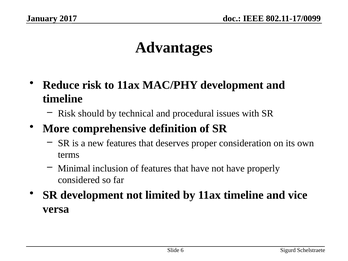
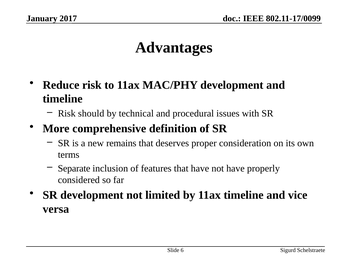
new features: features -> remains (121, 143)
Minimal: Minimal -> Separate (74, 168)
